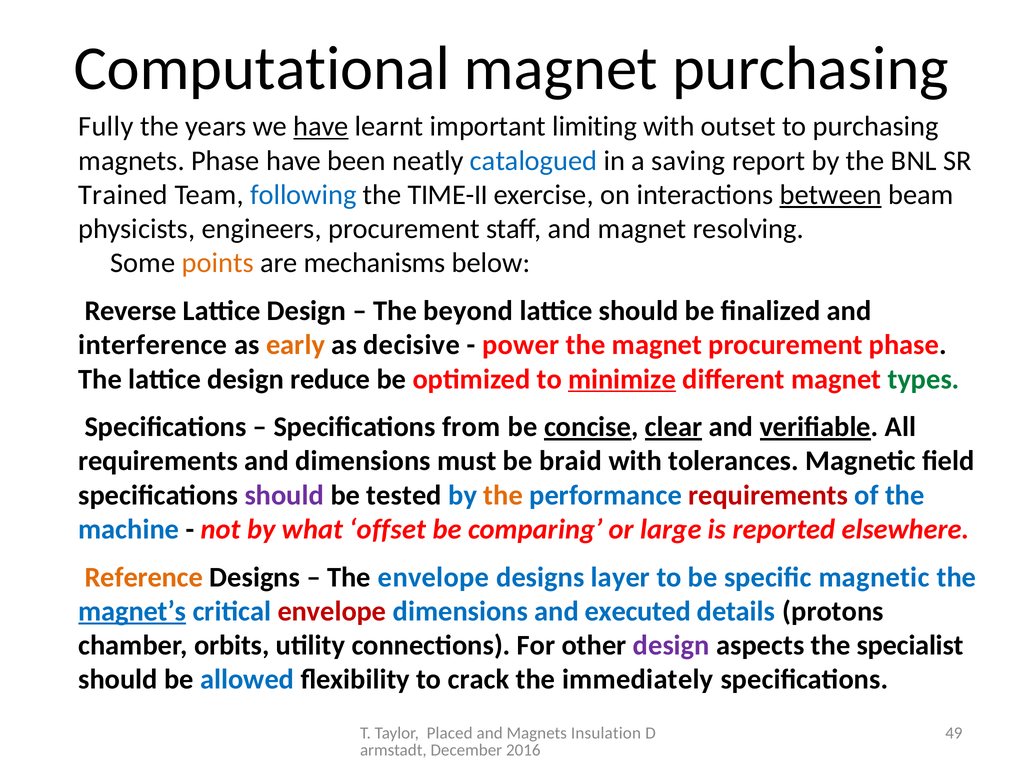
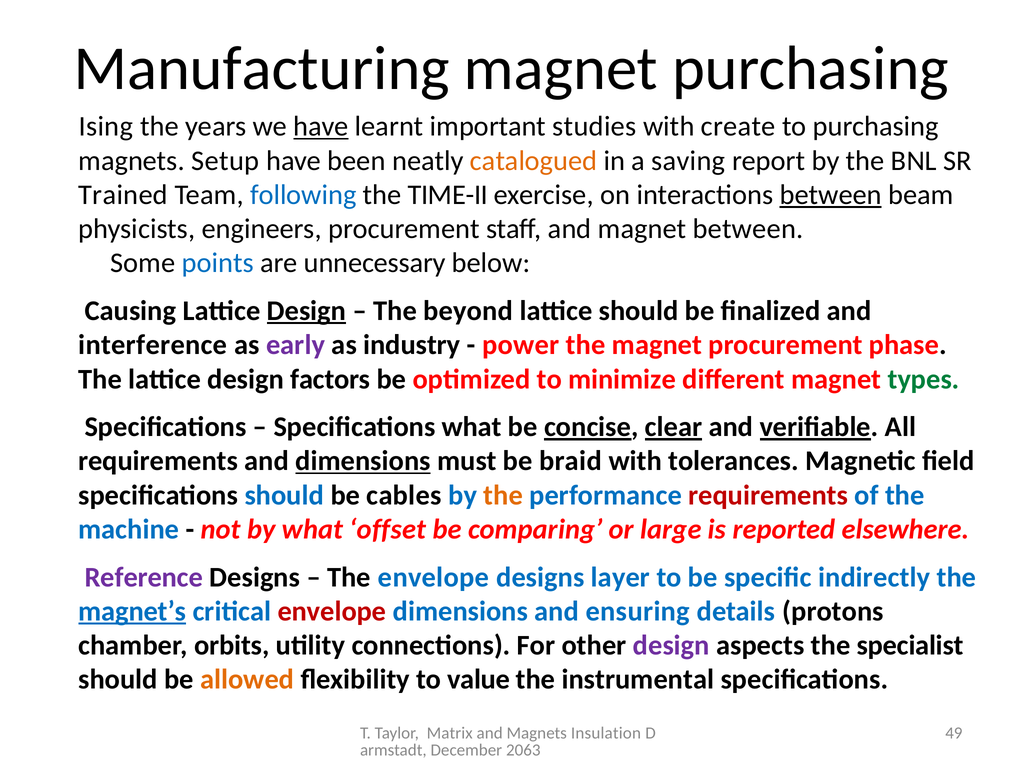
Computational: Computational -> Manufacturing (262, 68)
Fully: Fully -> Ising (106, 126)
limiting: limiting -> studies (594, 126)
outset: outset -> create (738, 126)
magnets Phase: Phase -> Setup (225, 161)
catalogued colour: blue -> orange (534, 161)
magnet resolving: resolving -> between (748, 229)
points colour: orange -> blue (218, 263)
mechanisms: mechanisms -> unnecessary (375, 263)
Reverse: Reverse -> Causing (130, 311)
Design underline: none -> present (306, 311)
early colour: orange -> purple (295, 345)
decisive: decisive -> industry (412, 345)
reduce: reduce -> factors (330, 379)
minimize underline: present -> none (622, 379)
Specifications from: from -> what (472, 427)
dimensions underline: none -> present (363, 461)
should colour: purple -> blue (284, 495)
tested: tested -> cables (404, 495)
Reference colour: orange -> purple (144, 577)
specific magnetic: magnetic -> indirectly (874, 577)
executed: executed -> ensuring (638, 611)
allowed colour: blue -> orange (247, 680)
crack: crack -> value (479, 680)
immediately: immediately -> instrumental (638, 680)
Placed: Placed -> Matrix (450, 733)
2016: 2016 -> 2063 (523, 750)
